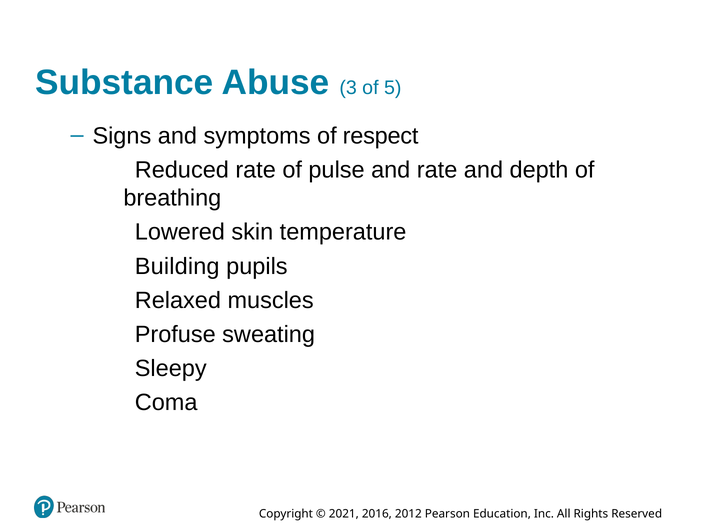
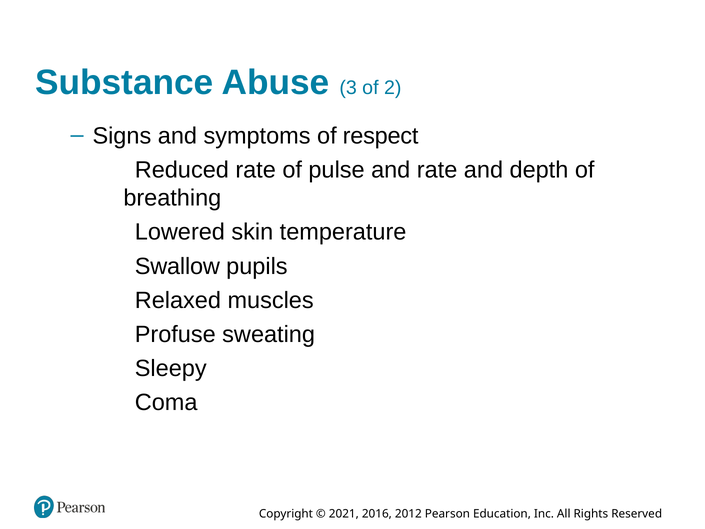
5: 5 -> 2 (393, 88)
Building: Building -> Swallow (177, 266)
